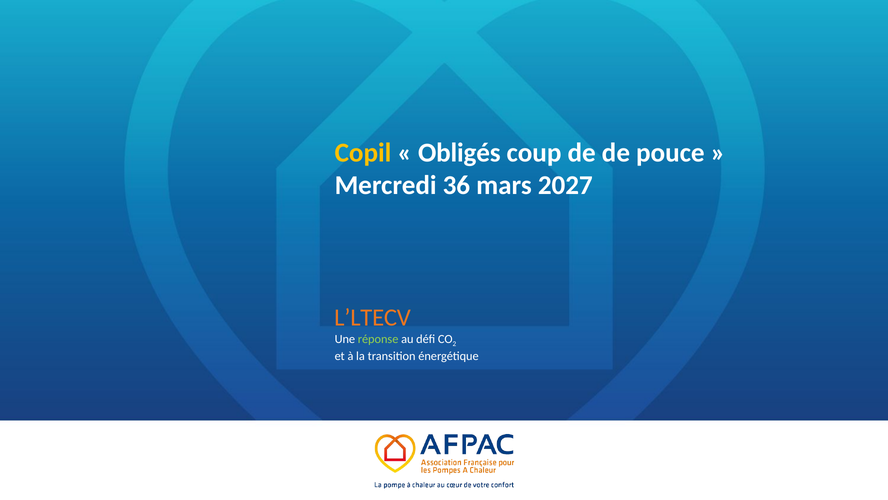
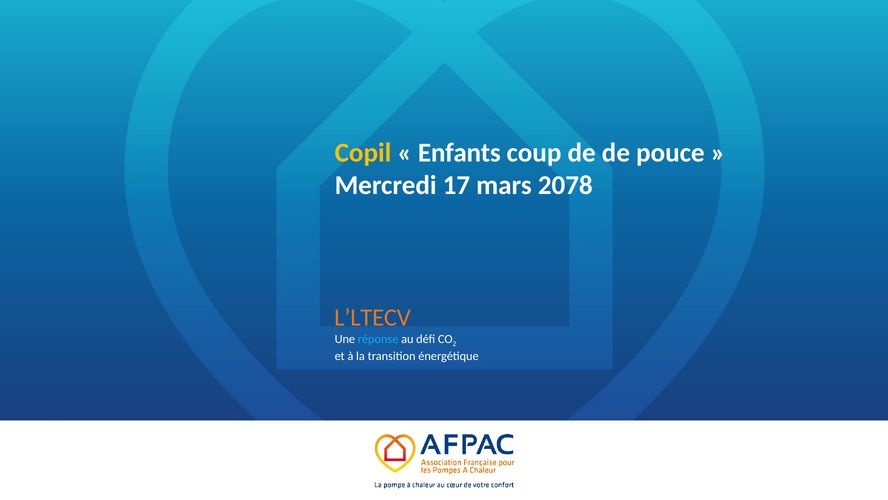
Obligés: Obligés -> Enfants (459, 152)
36: 36 -> 17 (456, 185)
2027: 2027 -> 2078 (565, 185)
réponse colour: light green -> light blue (378, 339)
